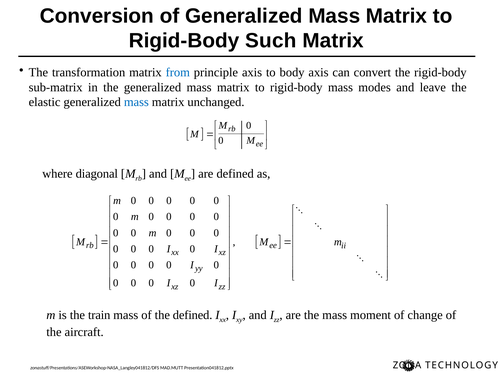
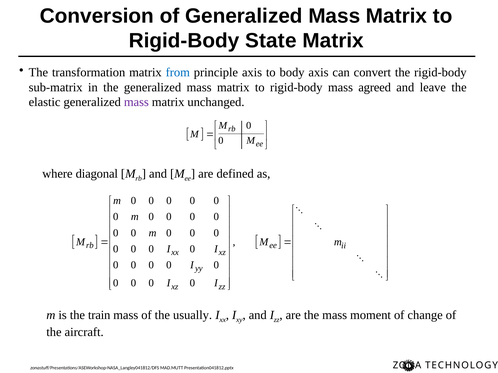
Such: Such -> State (271, 41)
modes: modes -> agreed (375, 87)
mass colour: blue -> purple (136, 102)
the defined: defined -> usually (193, 315)
